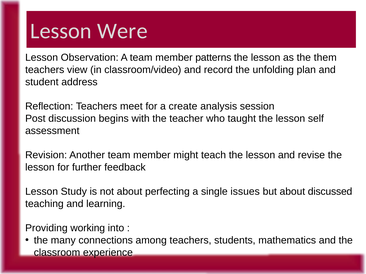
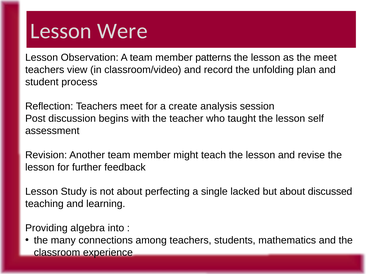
the them: them -> meet (325, 58)
address: address -> process (79, 82)
issues: issues -> lacked (245, 192)
working: working -> algebra (88, 229)
